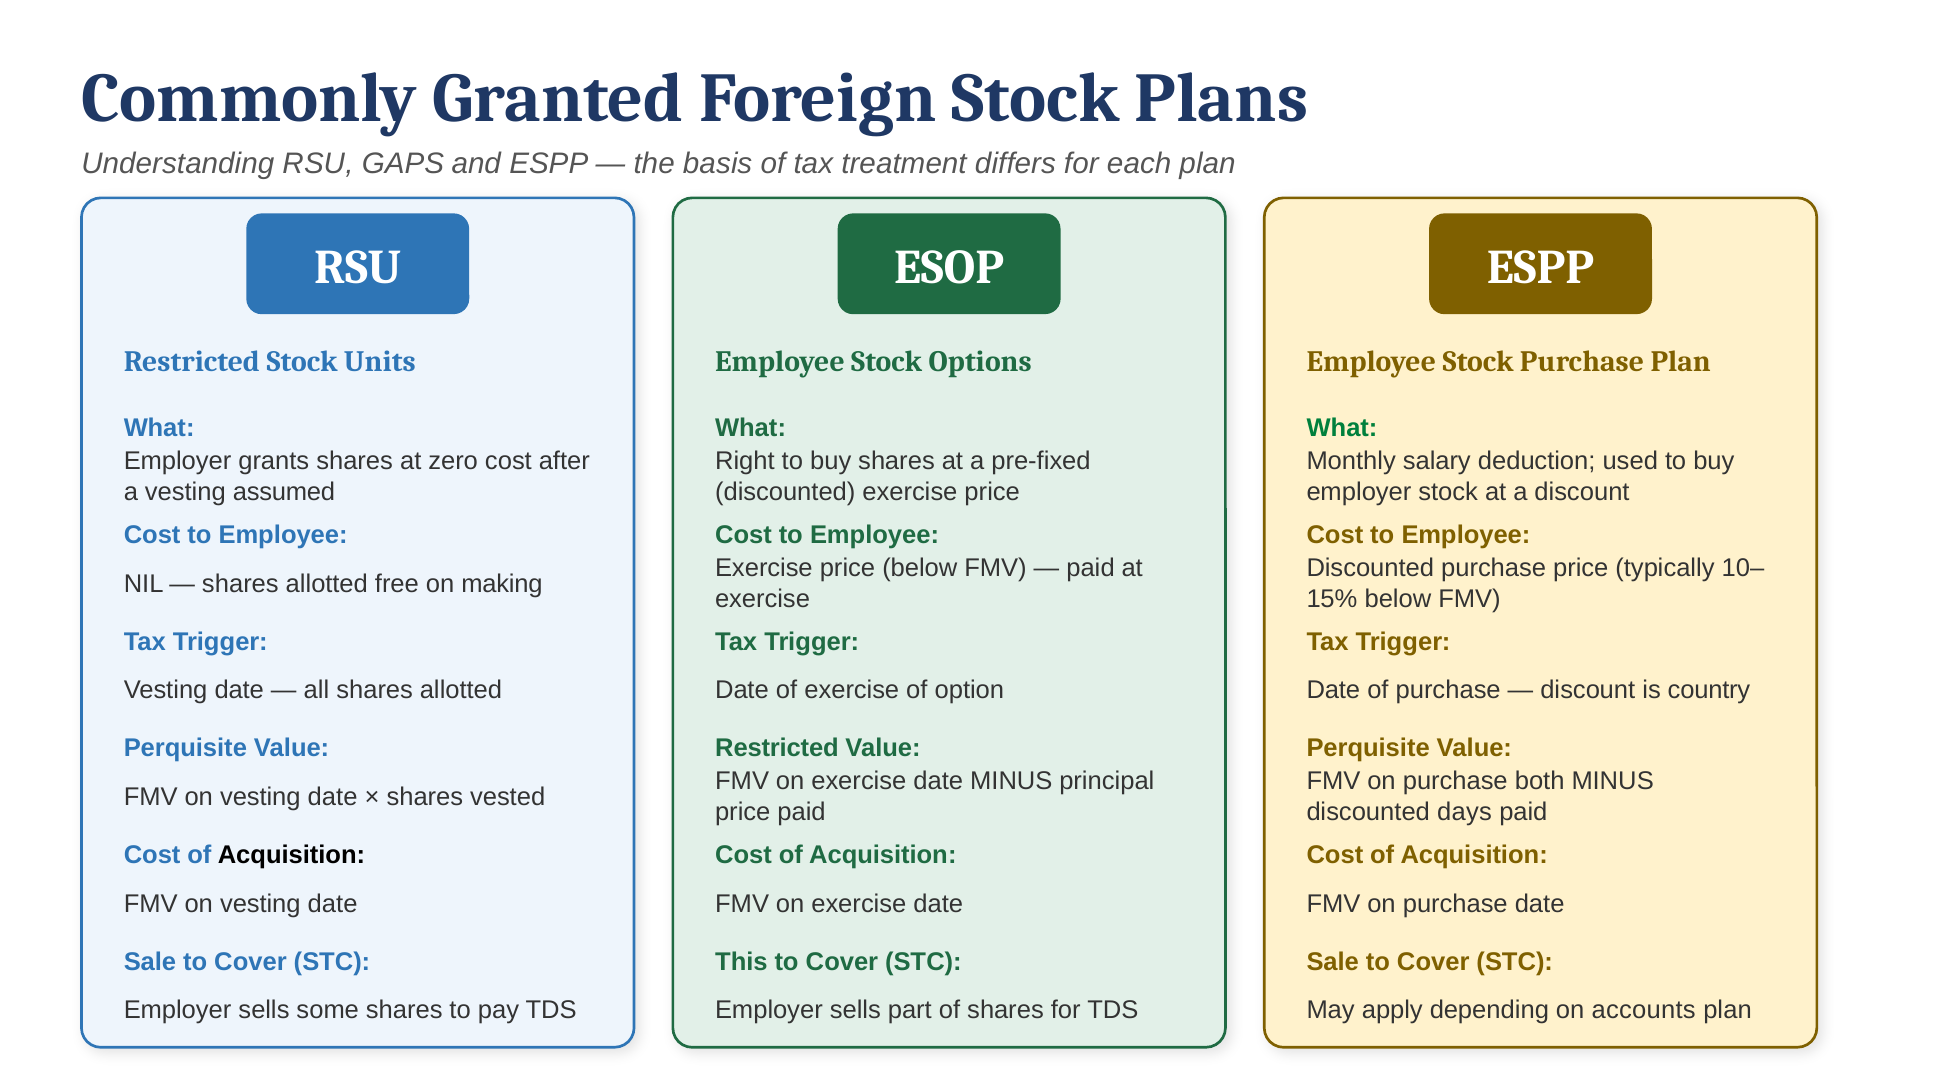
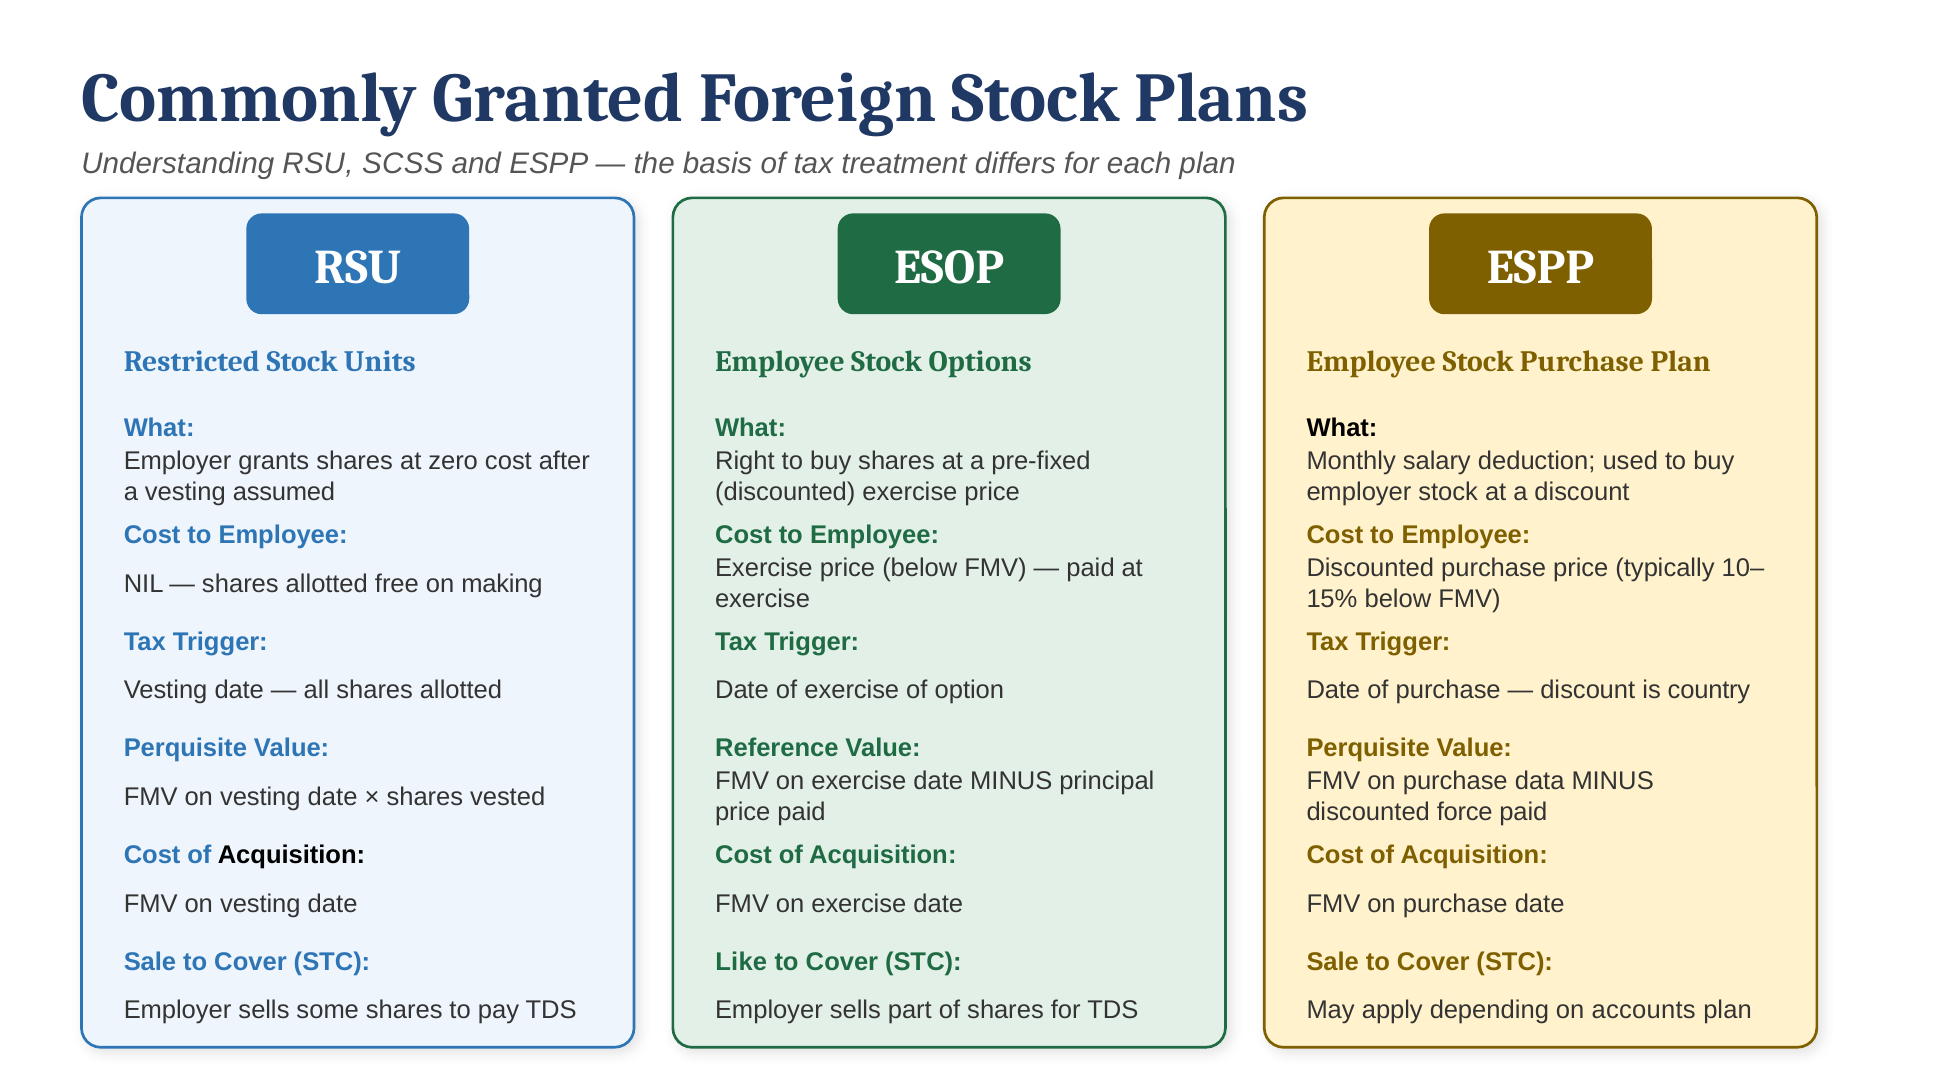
GAPS: GAPS -> SCSS (403, 163)
What colour: green -> black (1342, 428)
Restricted: Restricted -> Reference (777, 748)
both: both -> data (1540, 781)
days: days -> force (1465, 812)
This: This -> Like (741, 962)
